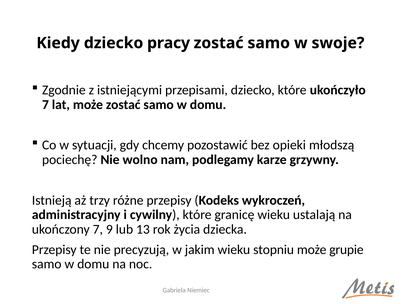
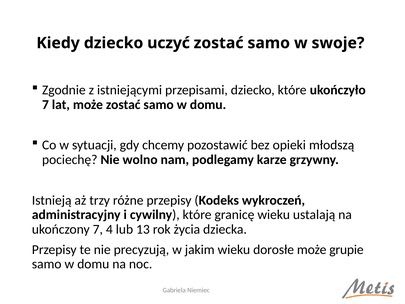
pracy: pracy -> uczyć (169, 43)
9: 9 -> 4 (109, 229)
stopniu: stopniu -> dorosłe (274, 249)
